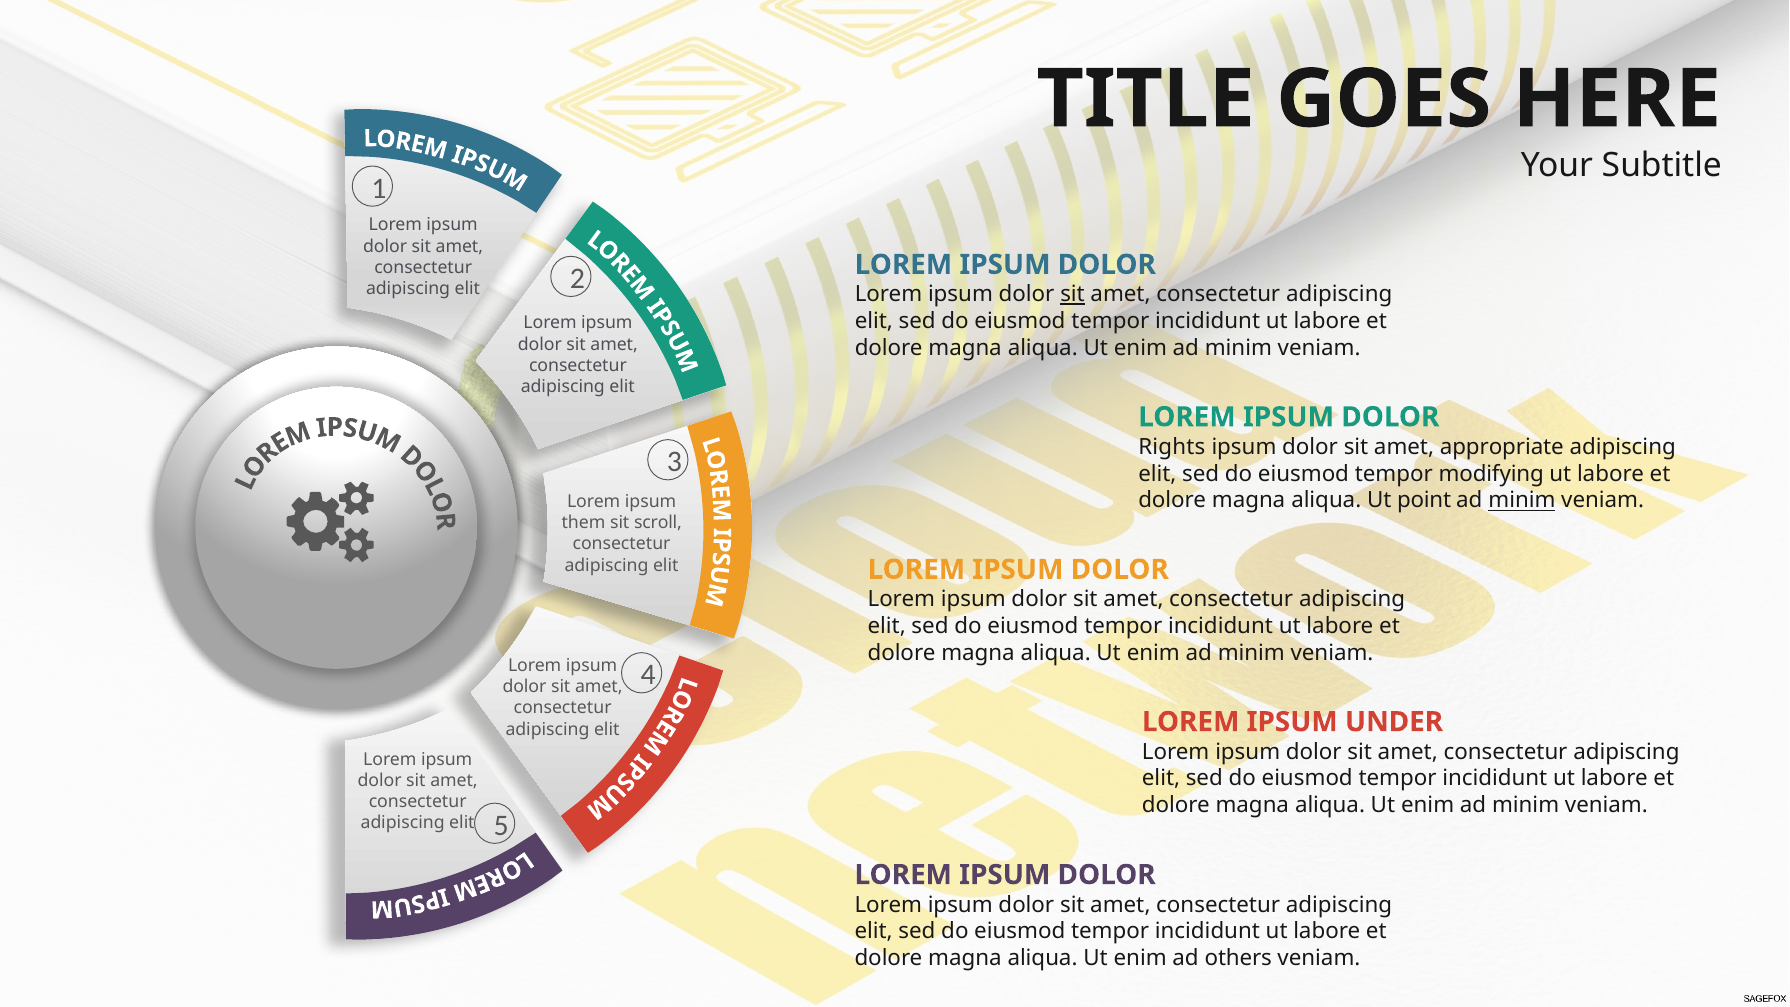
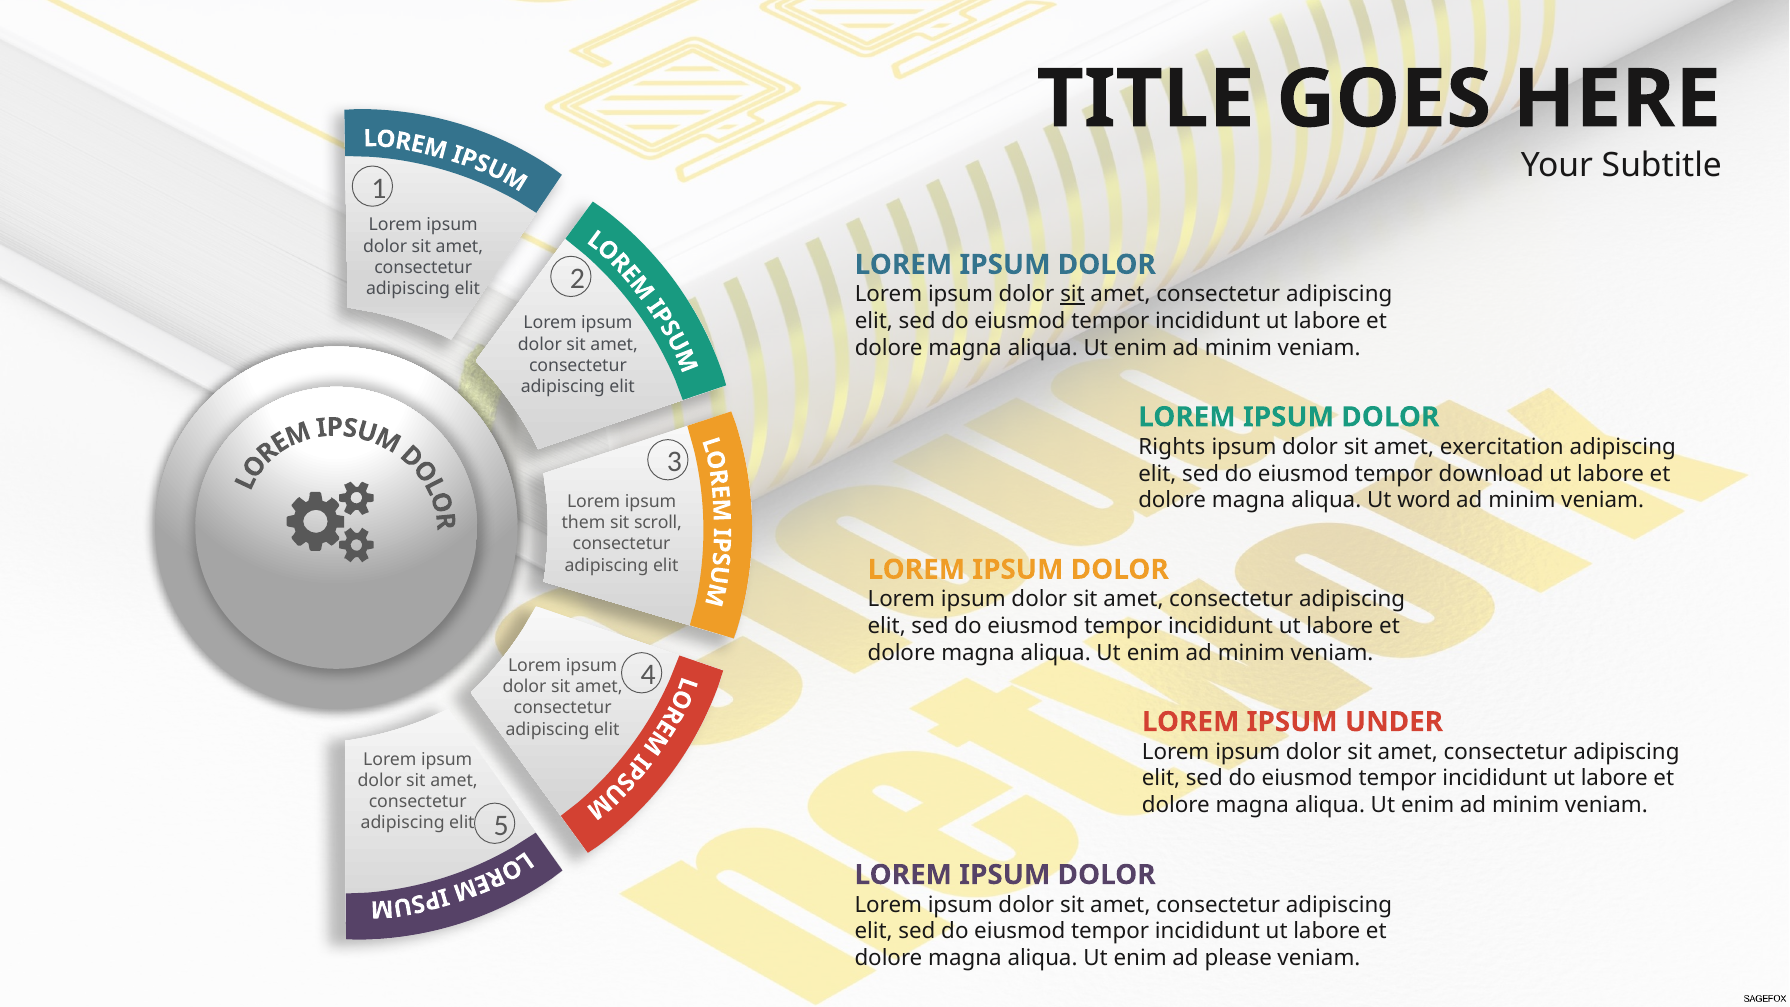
appropriate: appropriate -> exercitation (1502, 447)
modifying: modifying -> download (1491, 474)
point: point -> word (1424, 500)
minim underline: present -> none (1522, 500)
others: others -> please (1238, 958)
